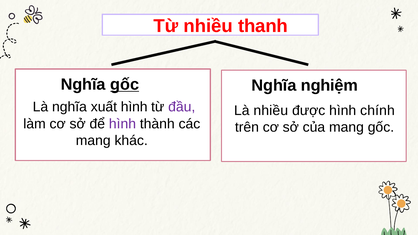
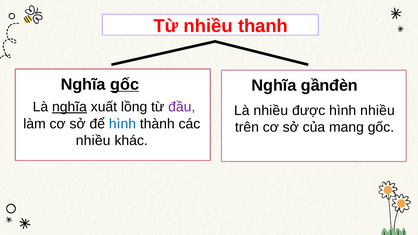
nghiệm: nghiệm -> gầnđèn (329, 85)
nghĩa underline: none -> present (69, 107)
xuất hình: hình -> lồng (134, 107)
hình chính: chính -> nhiều (377, 111)
hình colour: purple -> blue (122, 124)
mang: mang -> nhiều (93, 141)
